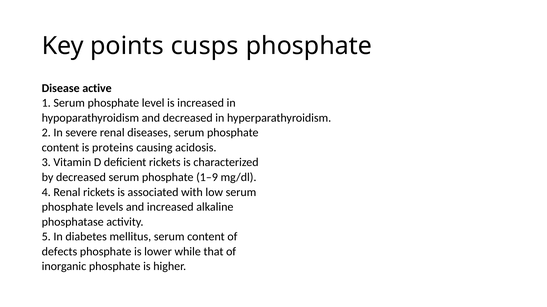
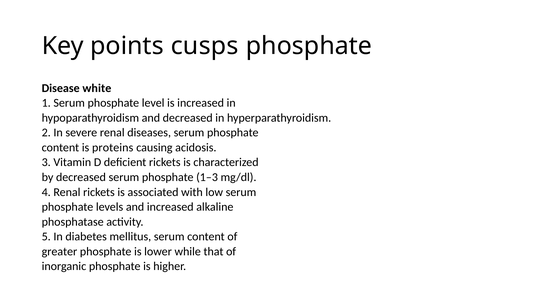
active: active -> white (97, 88)
1–9: 1–9 -> 1–3 (207, 178)
defects: defects -> greater (59, 252)
